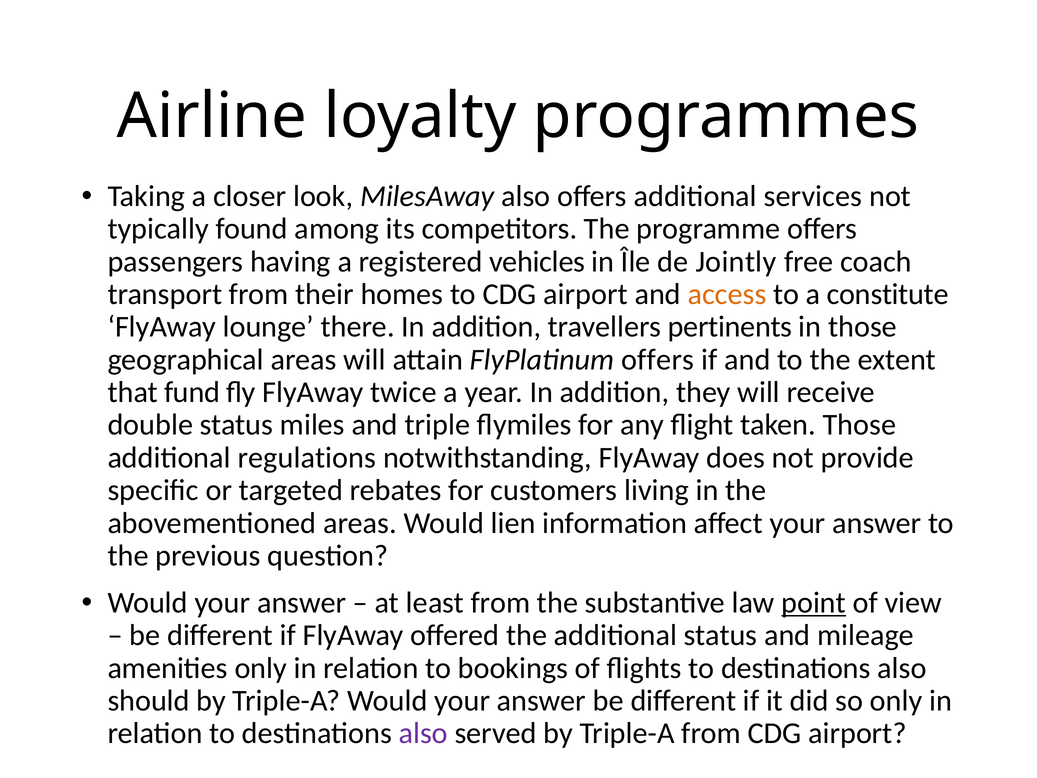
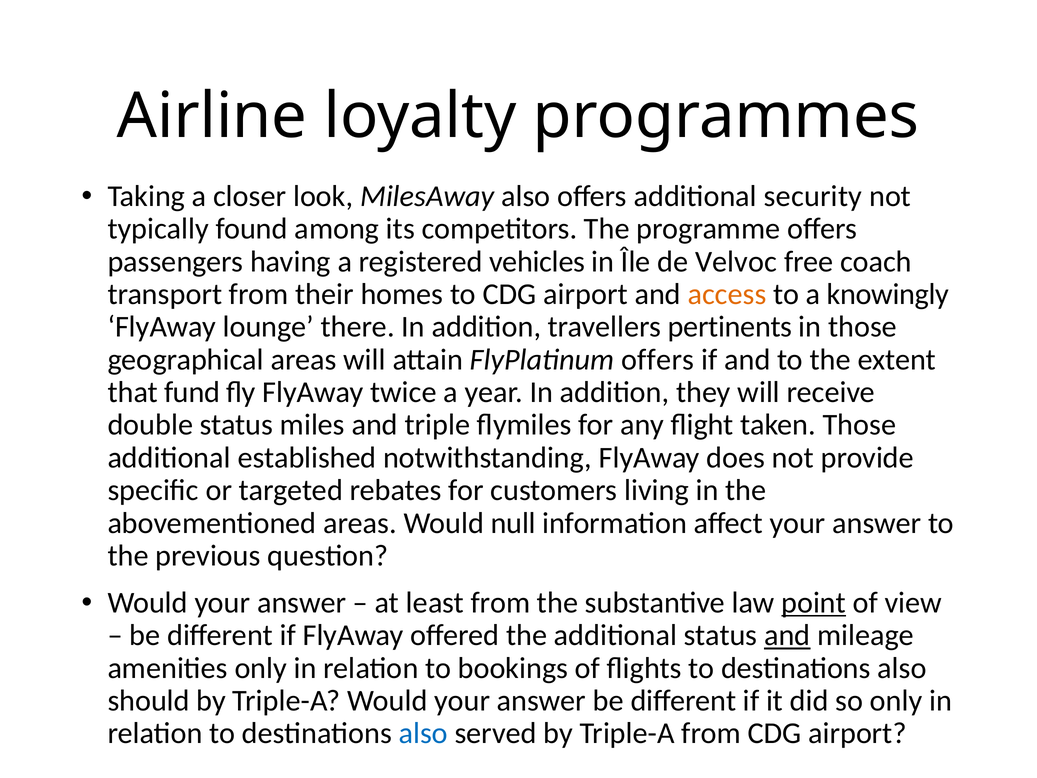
services: services -> security (813, 196)
Jointly: Jointly -> Velvoc (736, 262)
constitute: constitute -> knowingly (888, 294)
regulations: regulations -> established (307, 458)
lien: lien -> null (513, 523)
and underline: none -> present (787, 635)
also colour: purple -> blue (423, 733)
